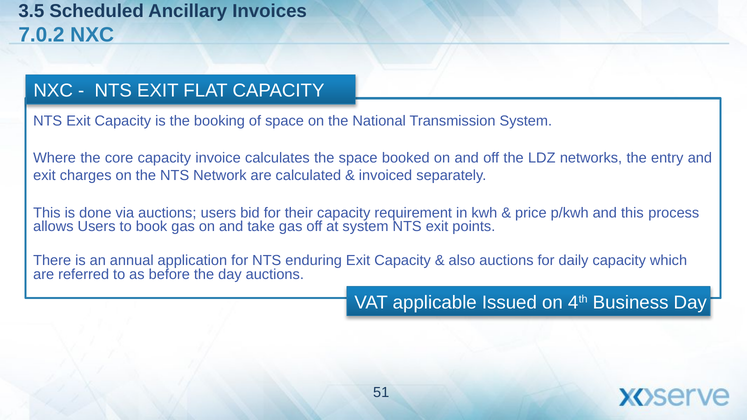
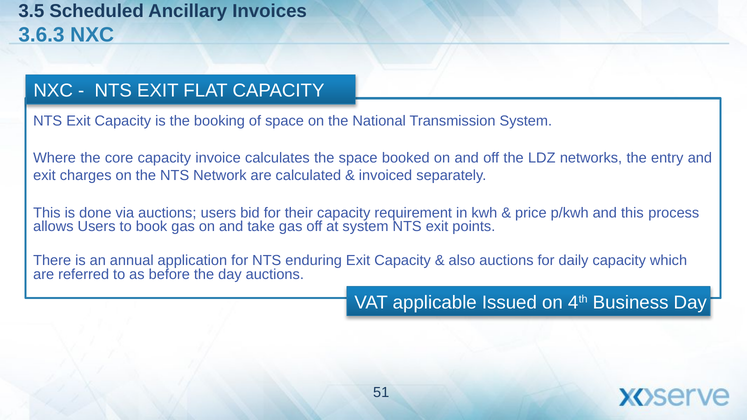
7.0.2: 7.0.2 -> 3.6.3 (41, 35)
